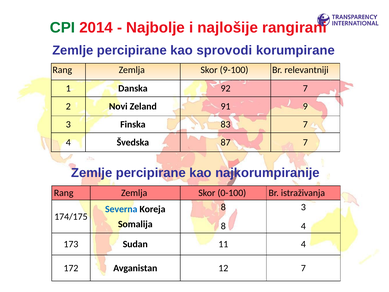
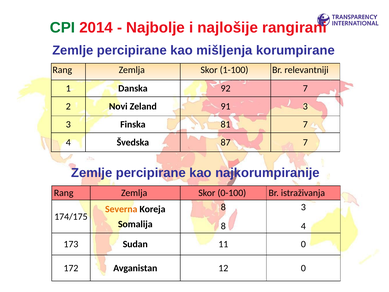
sprovodi: sprovodi -> mišljenja (224, 50)
9-100: 9-100 -> 1-100 (234, 70)
91 9: 9 -> 3 (305, 106)
83: 83 -> 81 (226, 124)
Severna colour: blue -> orange (121, 209)
11 4: 4 -> 0 (303, 244)
12 7: 7 -> 0 (303, 268)
